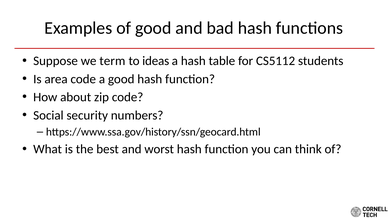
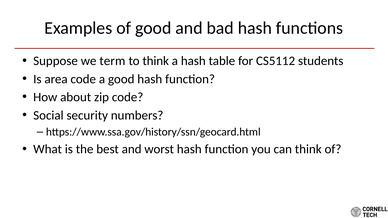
to ideas: ideas -> think (156, 61)
